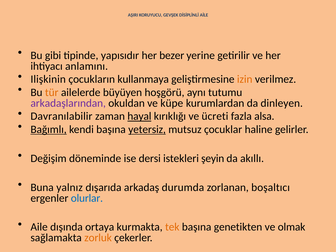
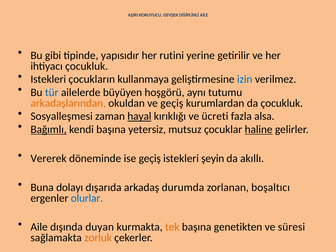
bezer: bezer -> rutini (172, 55)
ihtiyacı anlamını: anlamını -> çocukluk (87, 66)
Ilişkinin: Ilişkinin -> Istekleri (48, 79)
izin colour: orange -> blue (245, 79)
tür colour: orange -> blue (52, 92)
arkadaşlarından colour: purple -> orange (68, 103)
ve küpe: küpe -> geçiş (172, 103)
da dinleyen: dinleyen -> çocukluk (282, 103)
Davranılabilir: Davranılabilir -> Sosyalleşmesi (62, 116)
yetersiz underline: present -> none (147, 129)
haline underline: none -> present (259, 129)
Değişim: Değişim -> Vererek (49, 158)
ise dersi: dersi -> geçiş (150, 158)
yalnız: yalnız -> dolayı (70, 187)
ortaya: ortaya -> duyan (100, 227)
olmak: olmak -> süresi (291, 227)
